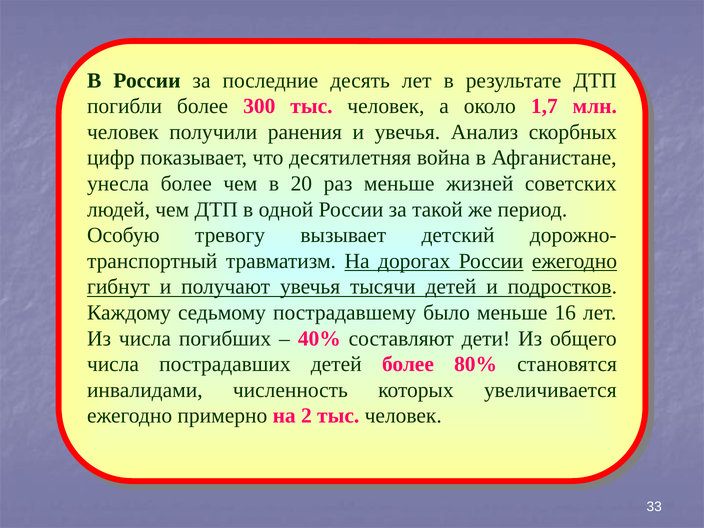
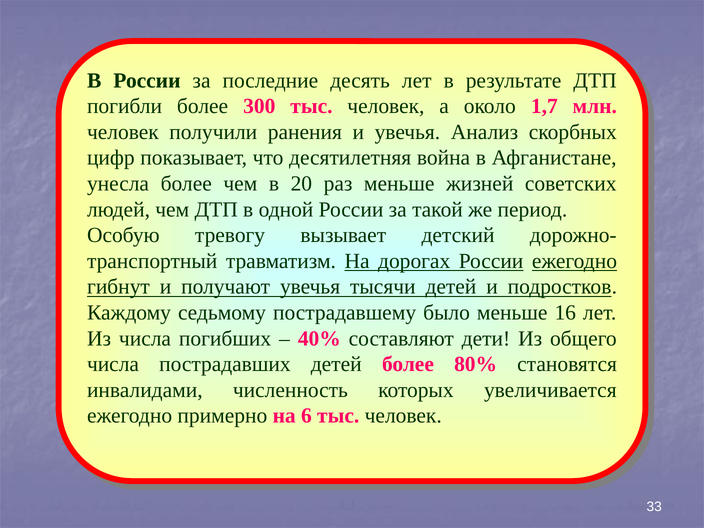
2: 2 -> 6 (306, 416)
